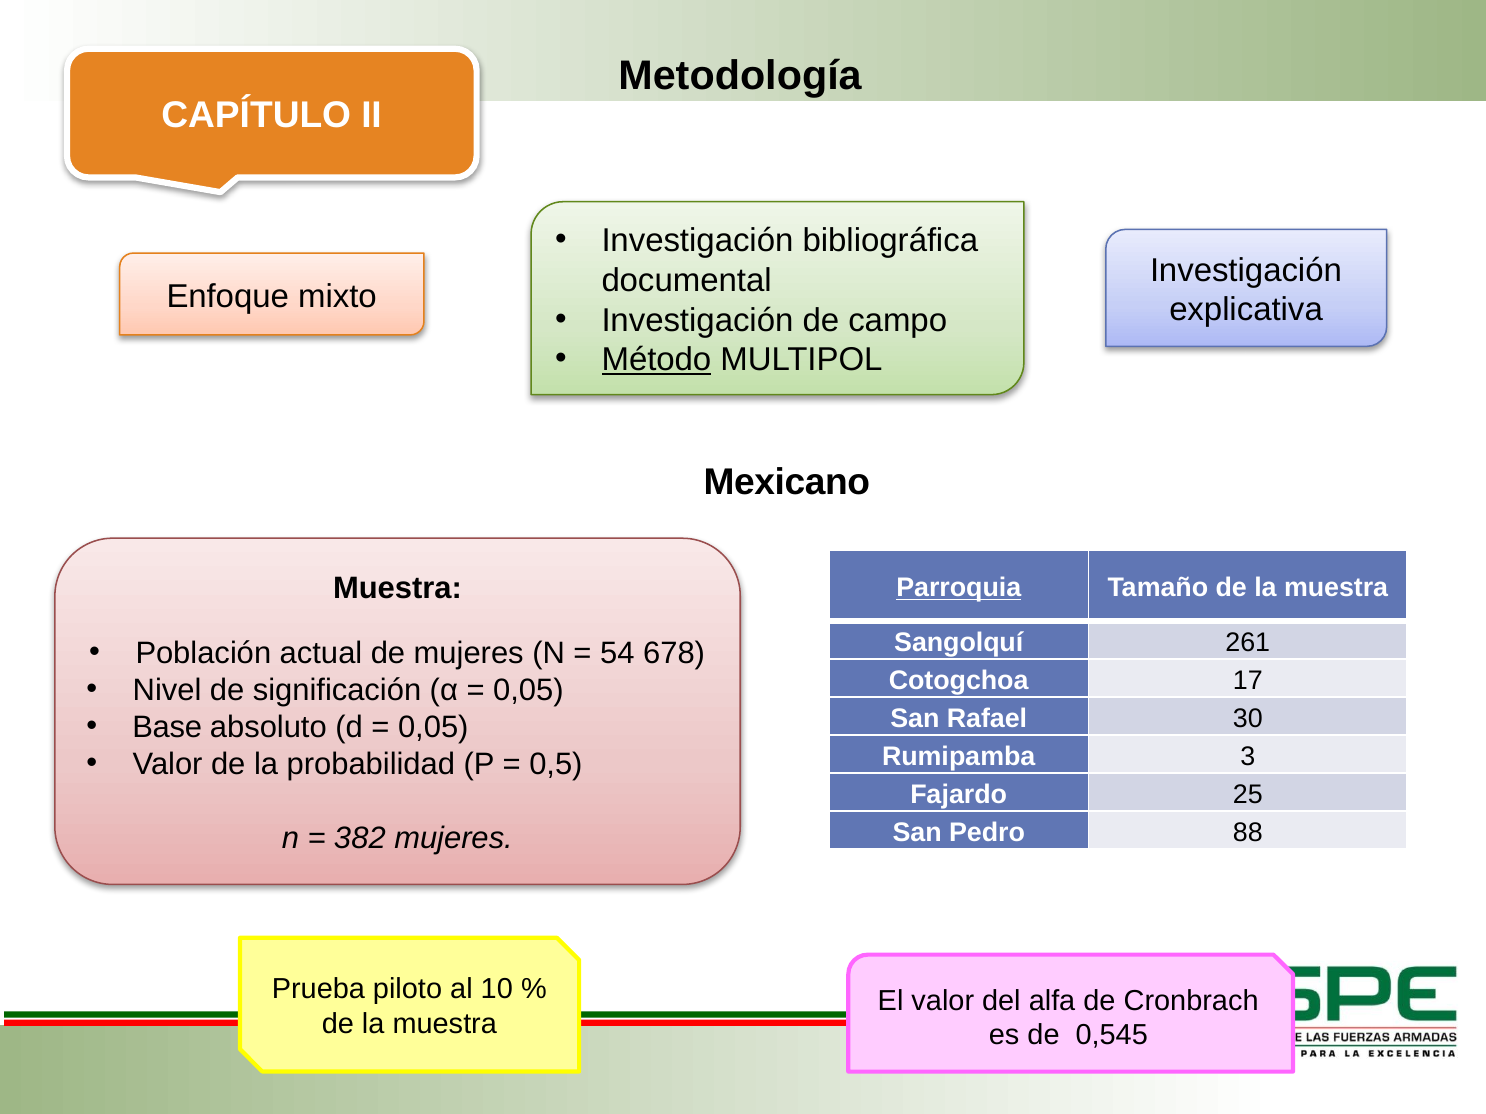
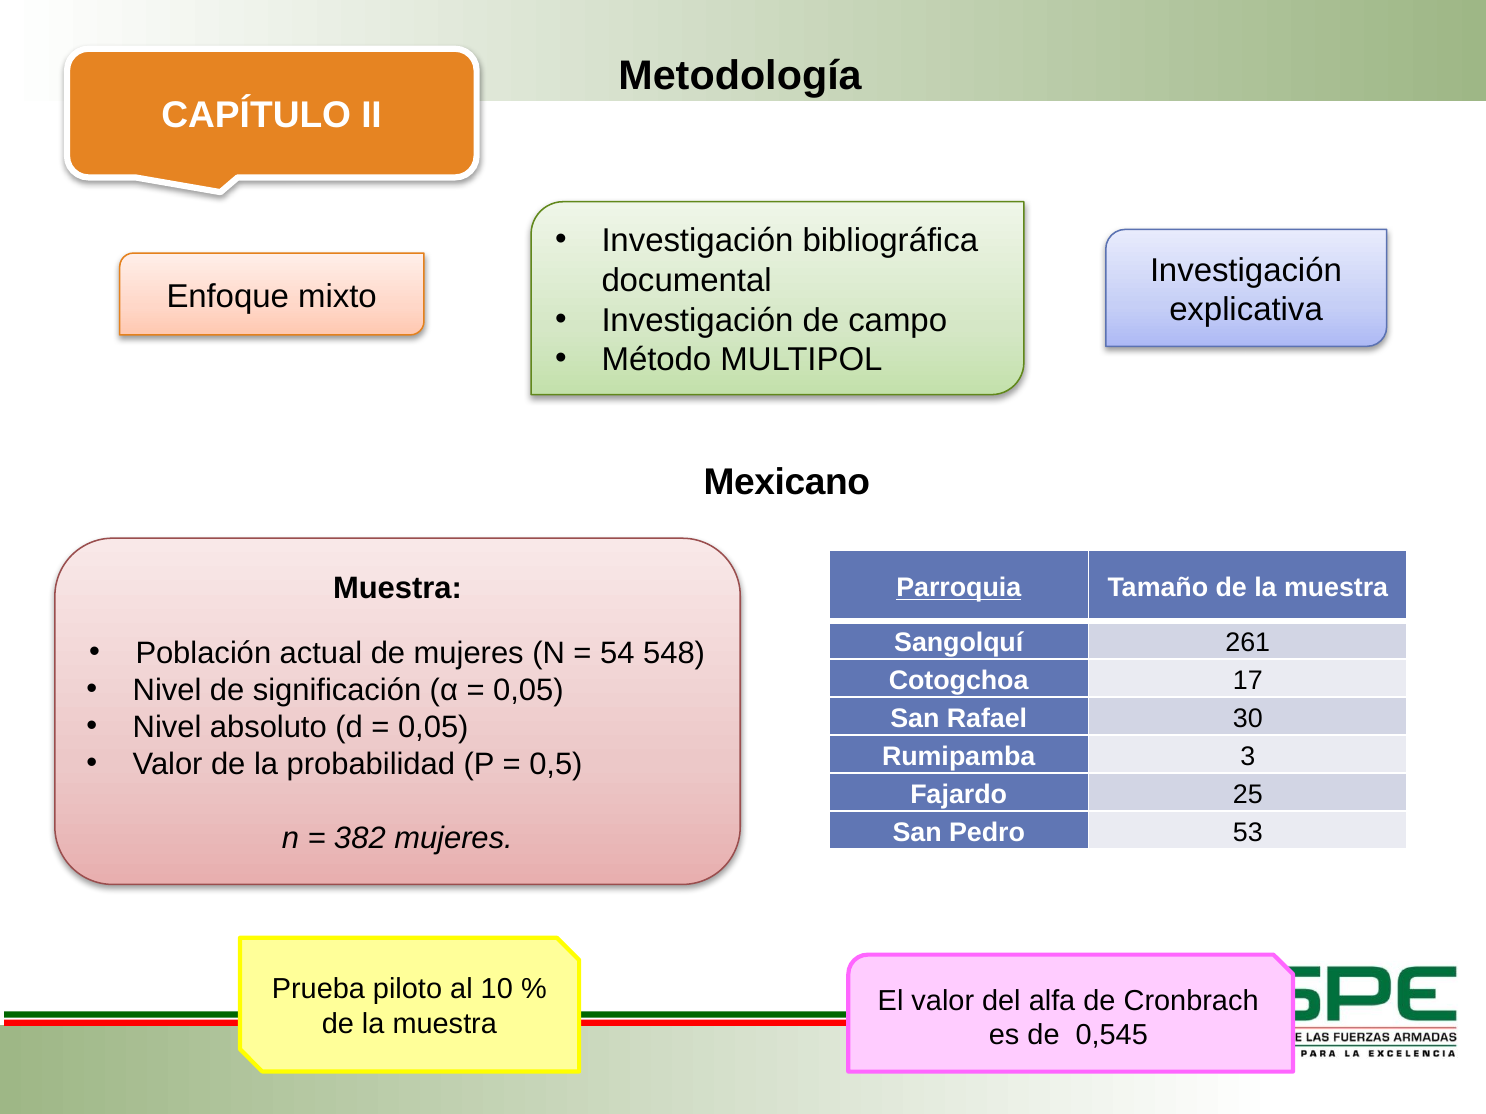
Método underline: present -> none (656, 360)
678: 678 -> 548 (674, 653)
Base: Base -> Nivel (167, 727)
88: 88 -> 53 (1248, 833)
